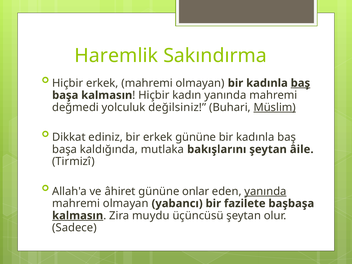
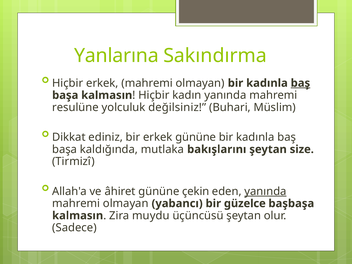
Haremlik: Haremlik -> Yanlarına (116, 56)
değmedi: değmedi -> resulüne (75, 107)
Müslim underline: present -> none (275, 107)
âile: âile -> size (302, 149)
onlar: onlar -> çekin (196, 191)
fazilete: fazilete -> güzelce (245, 203)
kalmasın underline: present -> none (78, 216)
